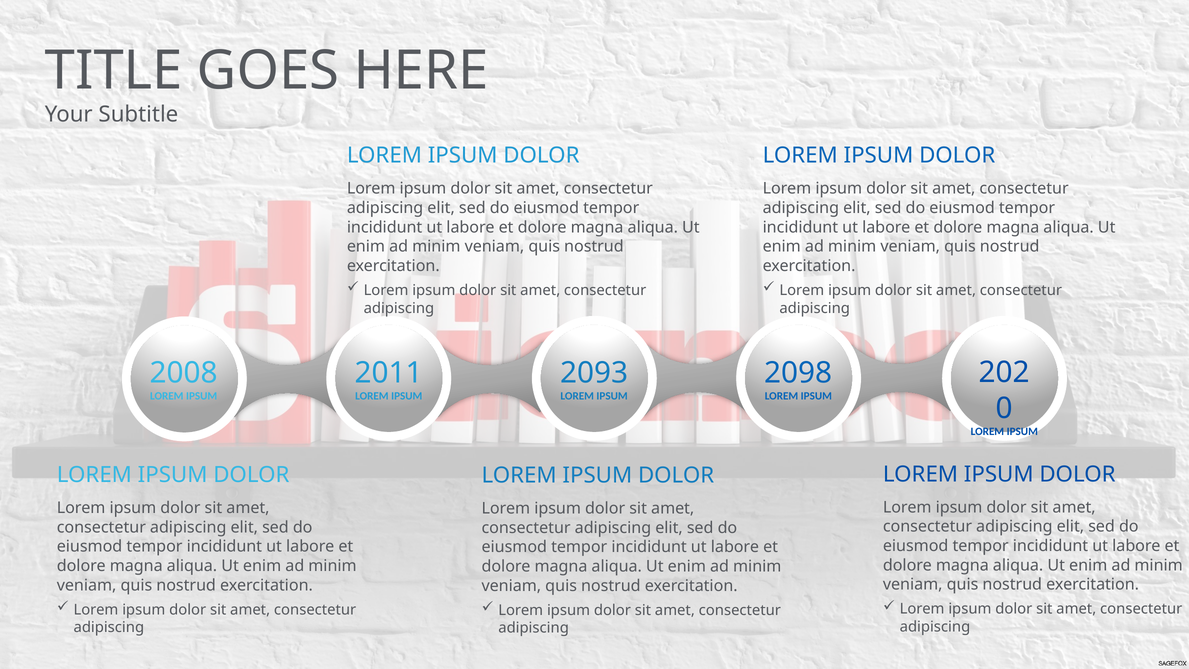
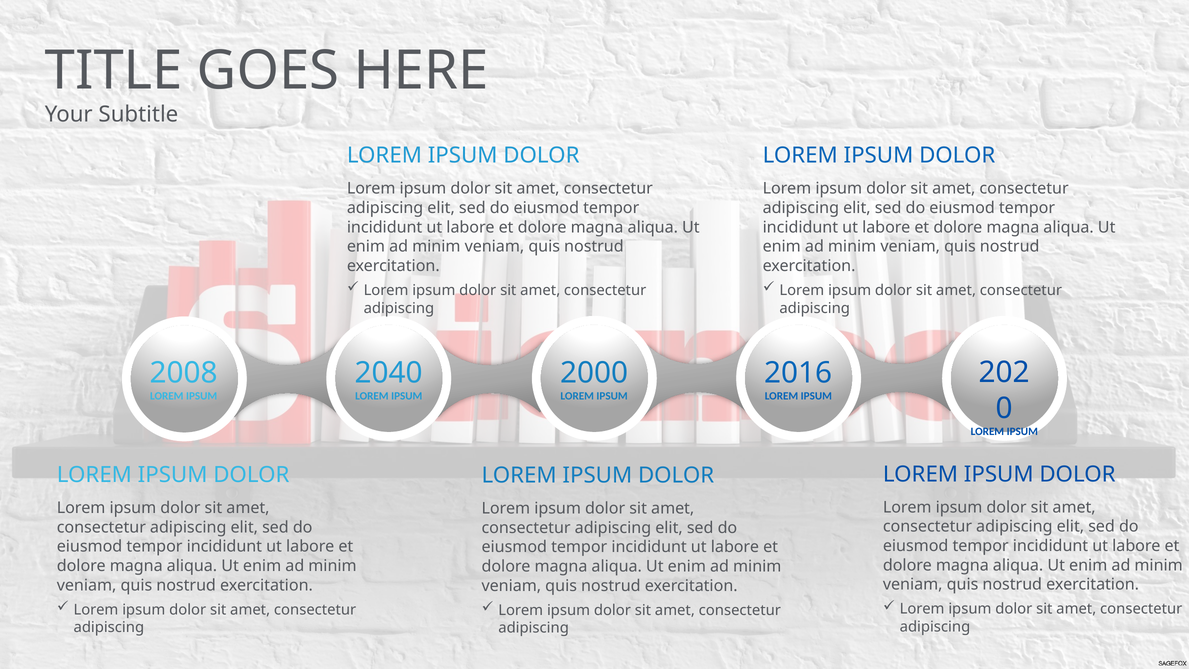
2011: 2011 -> 2040 (389, 373)
2093: 2093 -> 2000 (594, 373)
2098: 2098 -> 2016 (798, 373)
